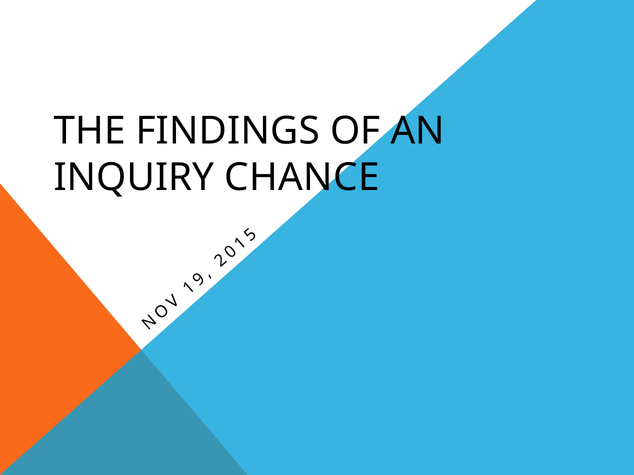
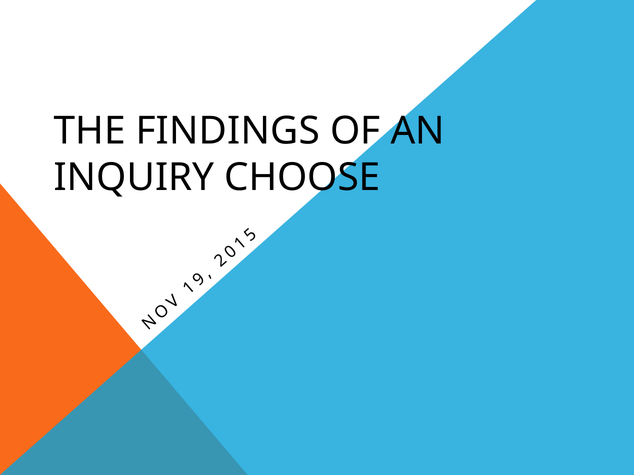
CHANCE: CHANCE -> CHOOSE (302, 177)
